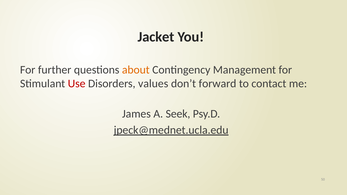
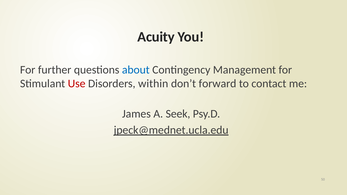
Jacket: Jacket -> Acuity (156, 37)
about colour: orange -> blue (136, 70)
values: values -> within (153, 84)
